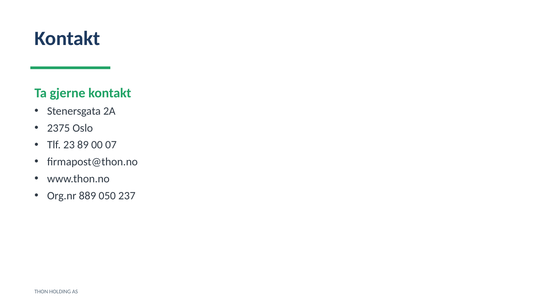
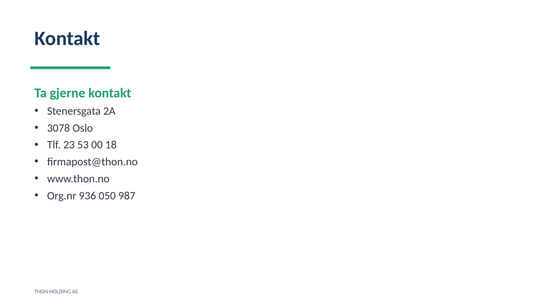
2375: 2375 -> 3078 (59, 128)
89: 89 -> 53 (83, 145)
07: 07 -> 18 (111, 145)
889: 889 -> 936 (87, 196)
237: 237 -> 987 (127, 196)
